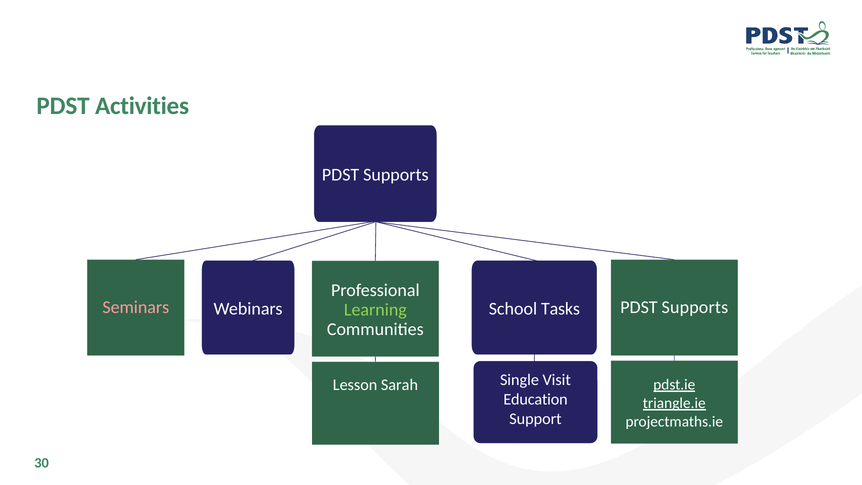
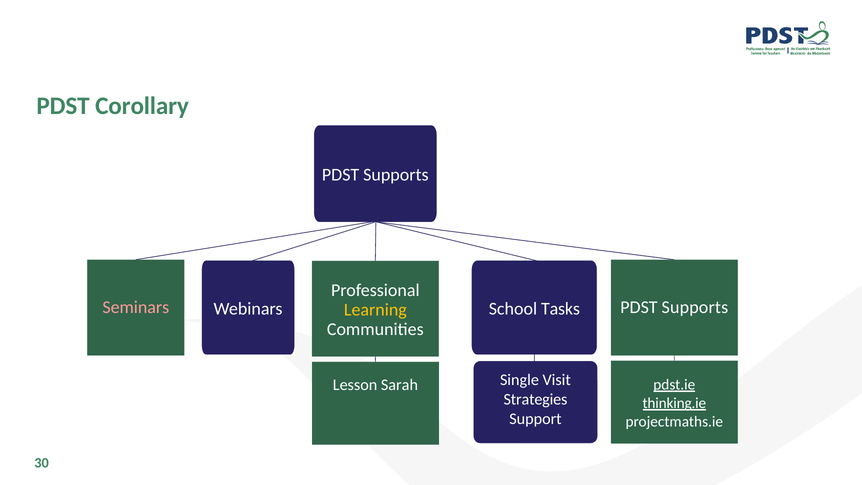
Activities: Activities -> Corollary (142, 106)
Learning colour: light green -> yellow (375, 310)
Education: Education -> Strategies (536, 399)
triangle.ie: triangle.ie -> thinking.ie (674, 403)
